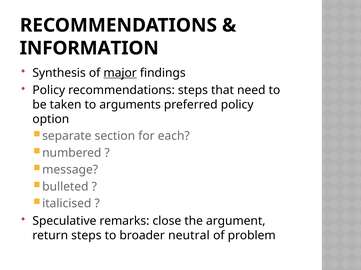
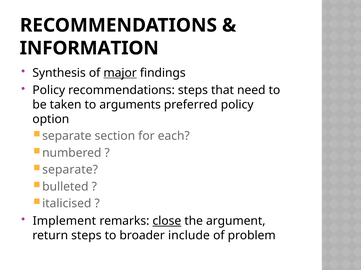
message: message -> separate (70, 170)
Speculative: Speculative -> Implement (64, 222)
close underline: none -> present (167, 222)
neutral: neutral -> include (189, 236)
